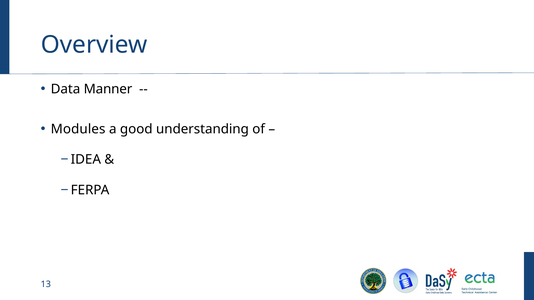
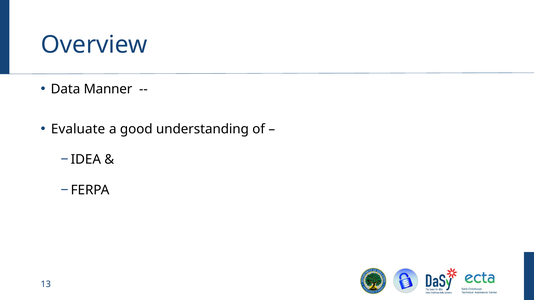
Modules: Modules -> Evaluate (78, 129)
